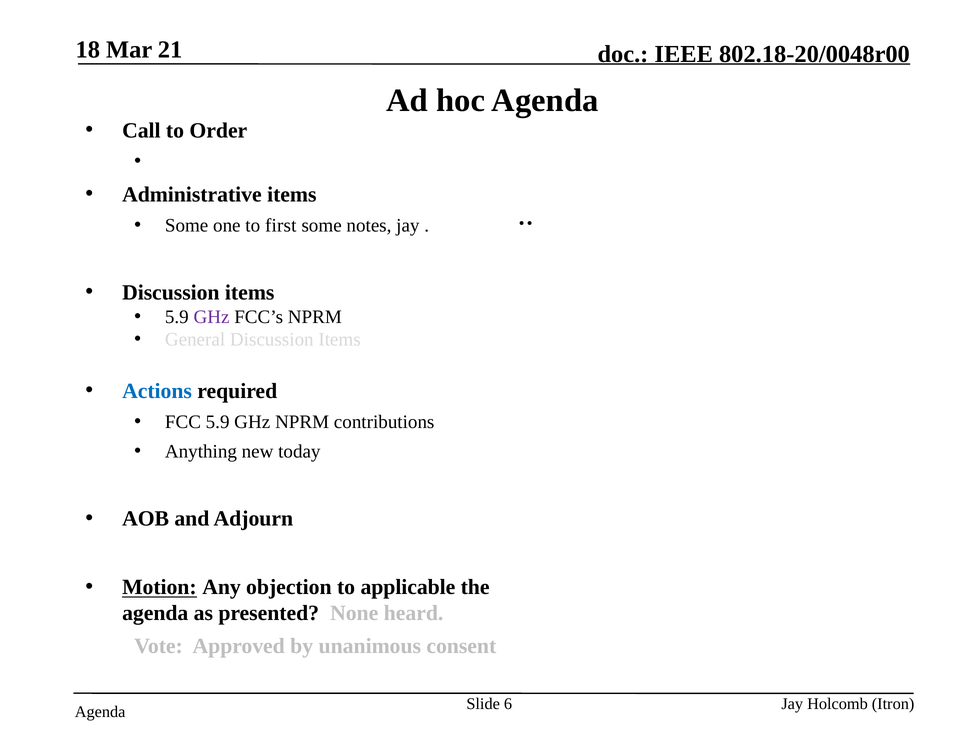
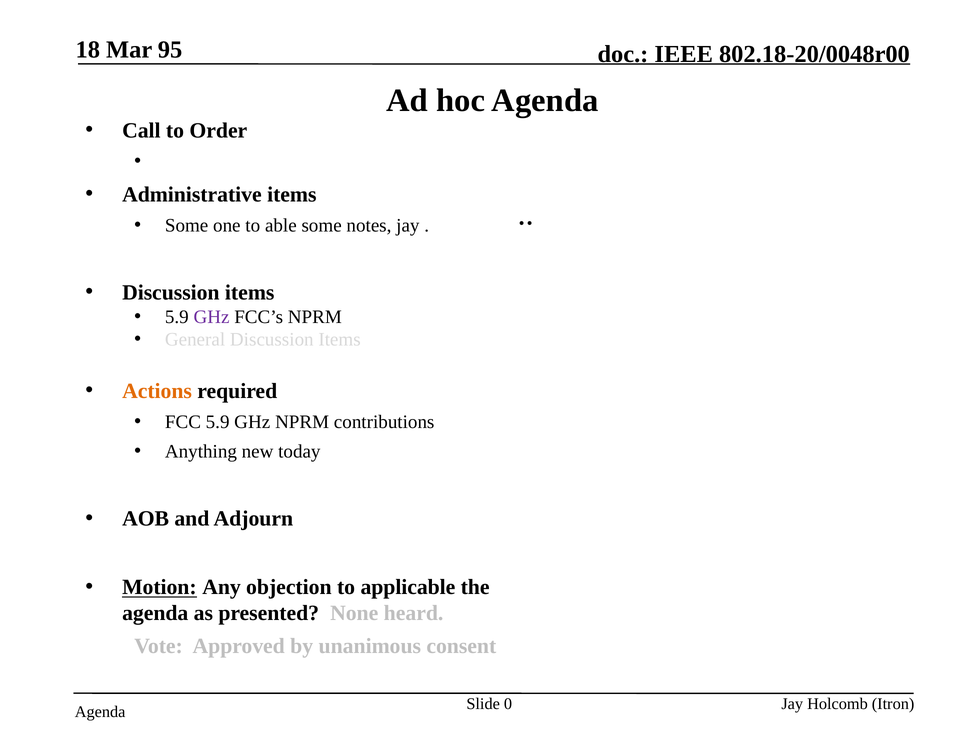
21: 21 -> 95 (170, 50)
first: first -> able (281, 226)
Actions colour: blue -> orange (157, 391)
6: 6 -> 0 (508, 704)
